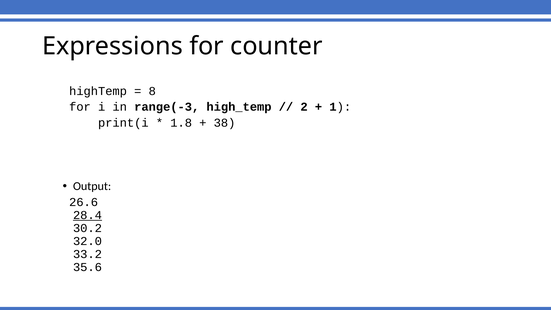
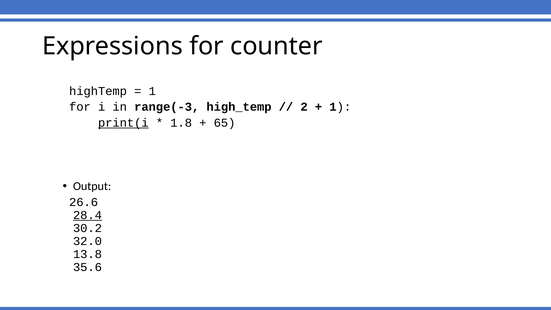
8: 8 -> 1 (152, 91)
print(i underline: none -> present (123, 123)
38: 38 -> 65 (225, 123)
33.2: 33.2 -> 13.8 (87, 254)
